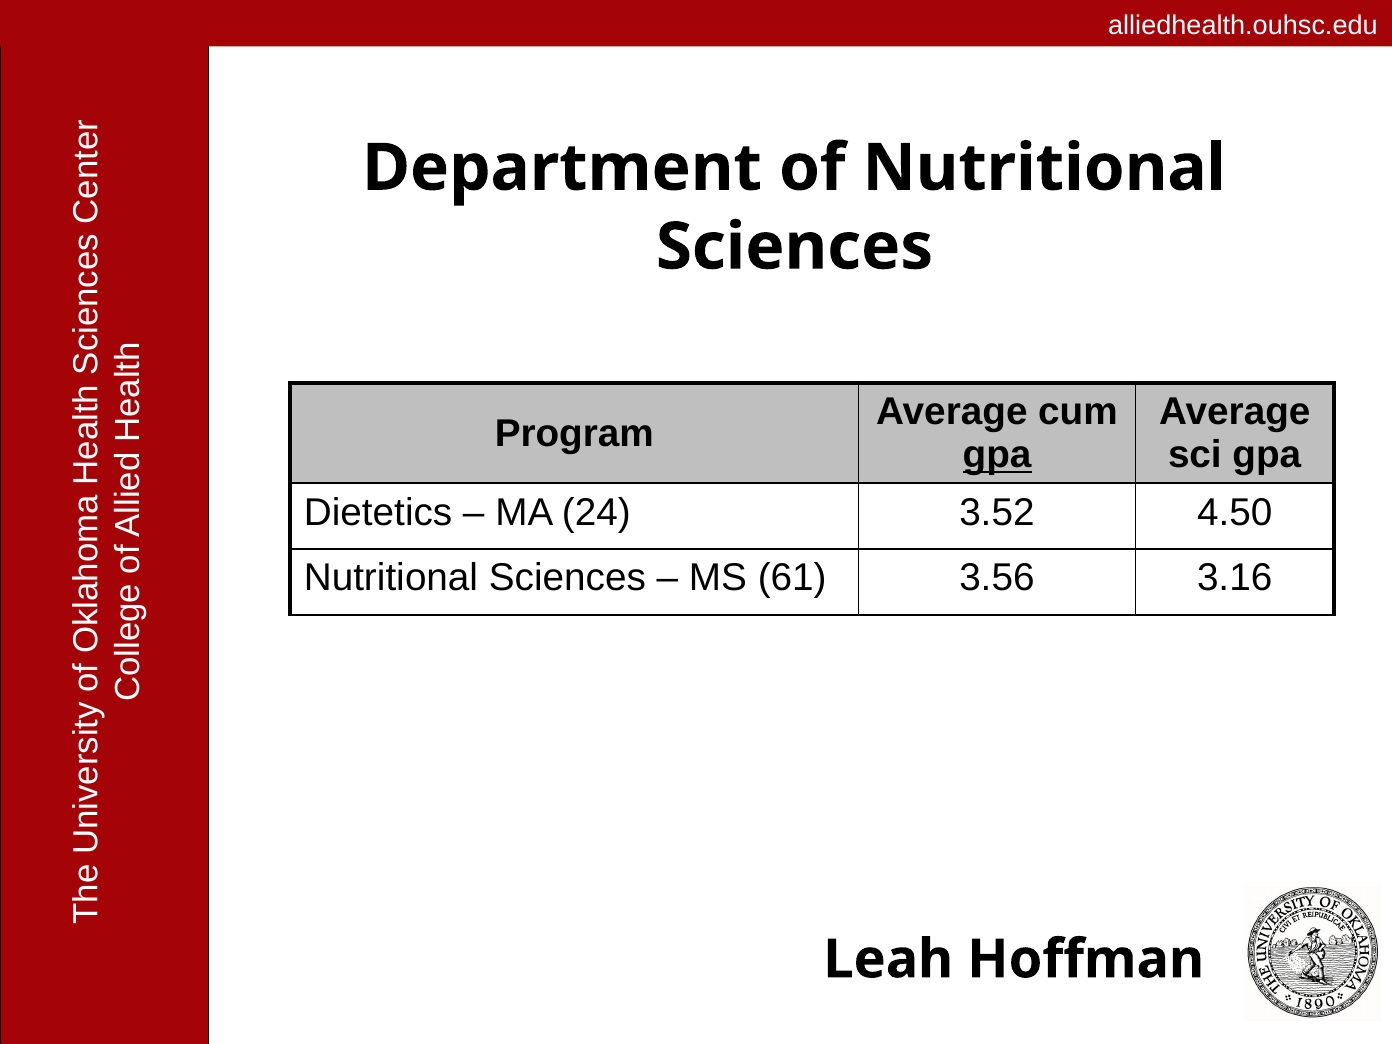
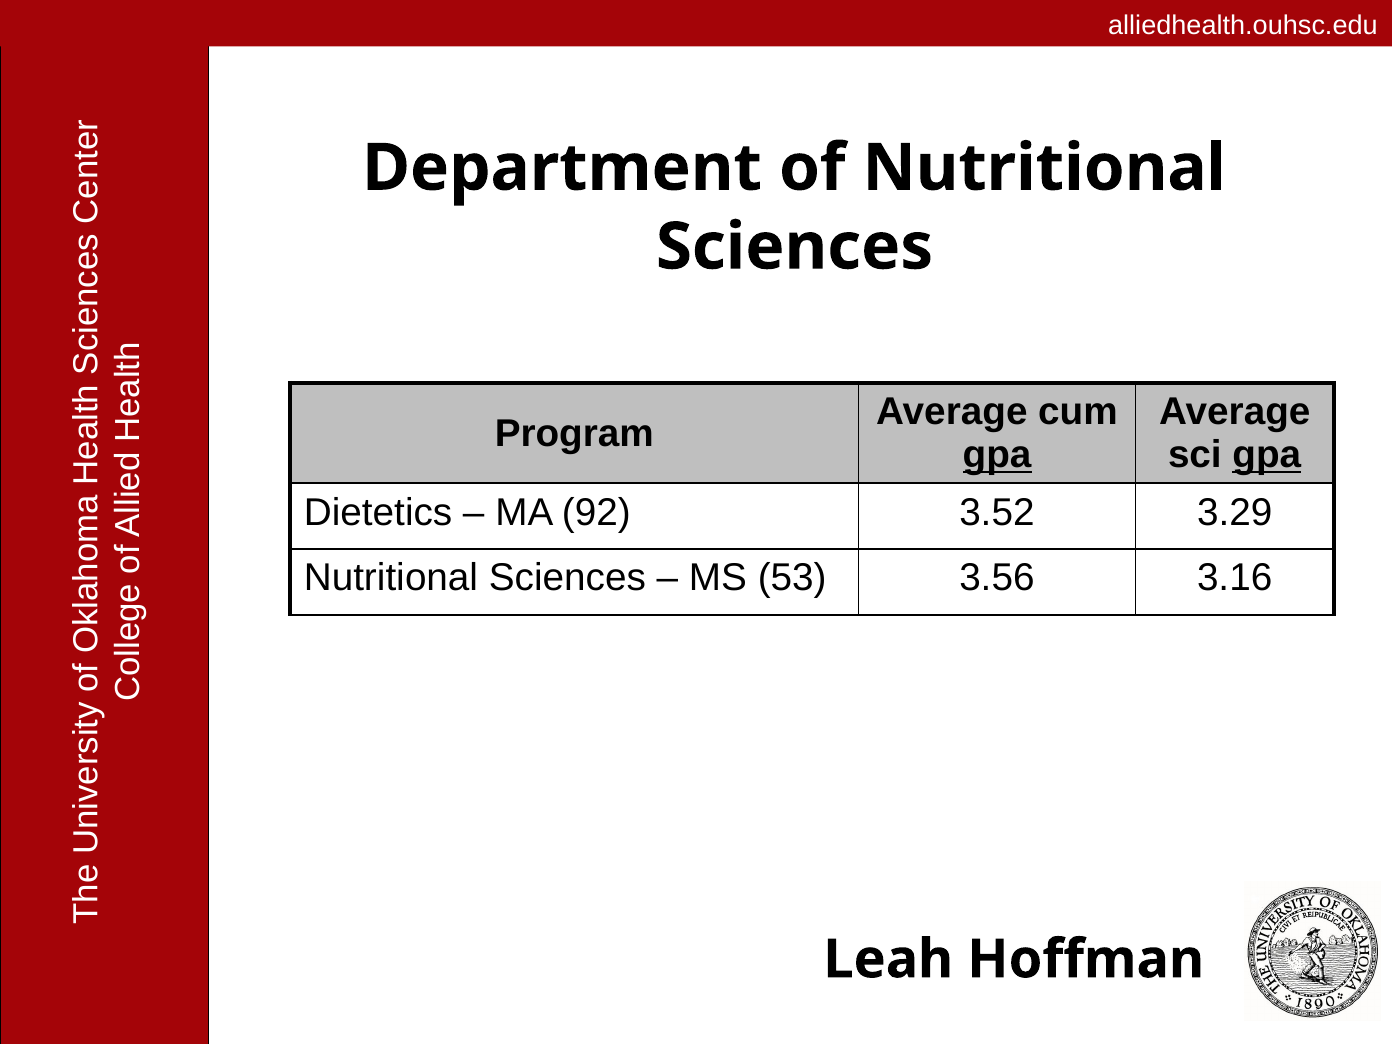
gpa underline: none -> present (1267, 455)
24: 24 -> 92 (596, 512)
4.50: 4.50 -> 3.29 (1235, 512)
61: 61 -> 53 (792, 578)
